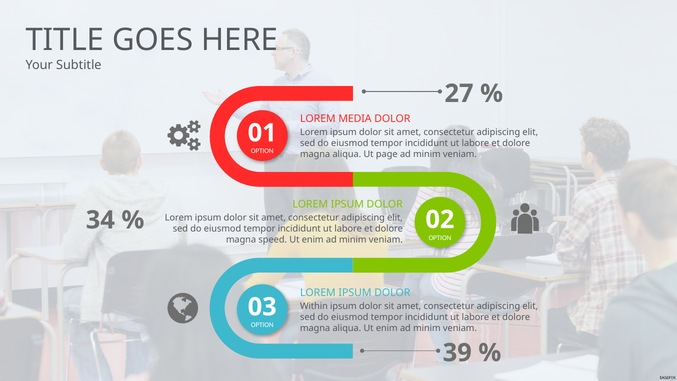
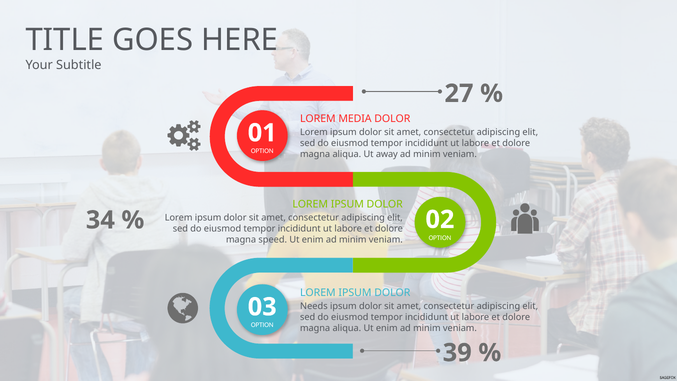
page: page -> away (387, 154)
Within: Within -> Needs (314, 306)
